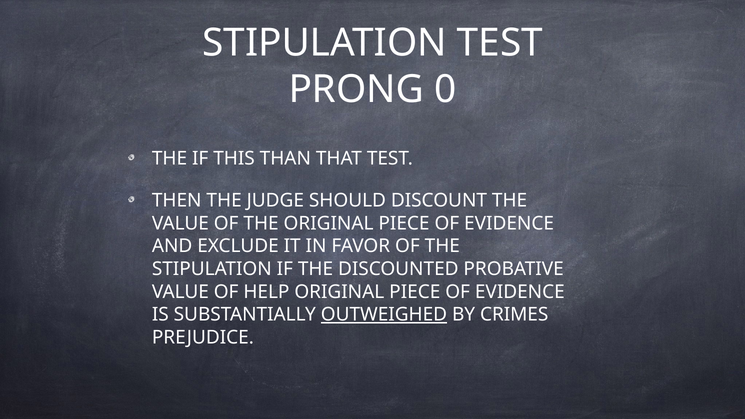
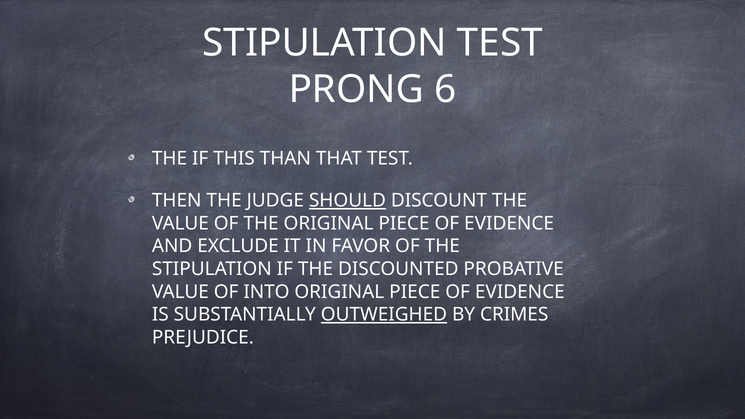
0: 0 -> 6 (445, 89)
SHOULD underline: none -> present (347, 201)
HELP: HELP -> INTO (266, 292)
